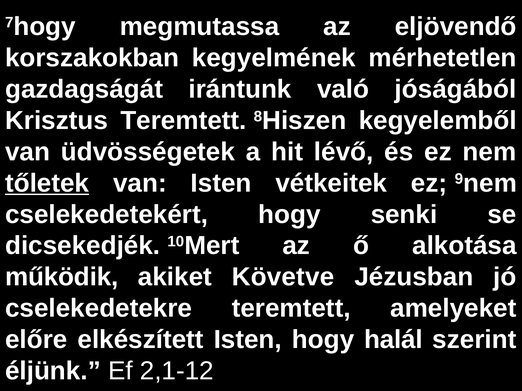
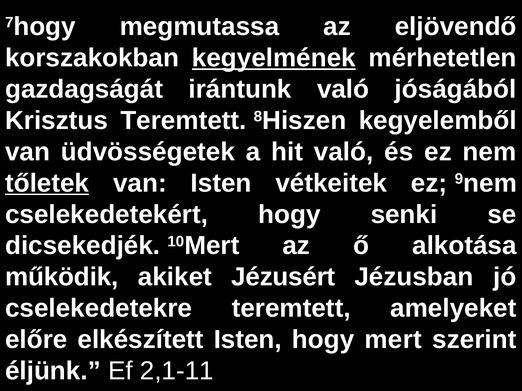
kegyelmének underline: none -> present (274, 58)
hit lévő: lévő -> való (344, 152)
Követve: Követve -> Jézusért (283, 277)
halál: halál -> mert (393, 340)
2,1-12: 2,1-12 -> 2,1-11 (177, 371)
